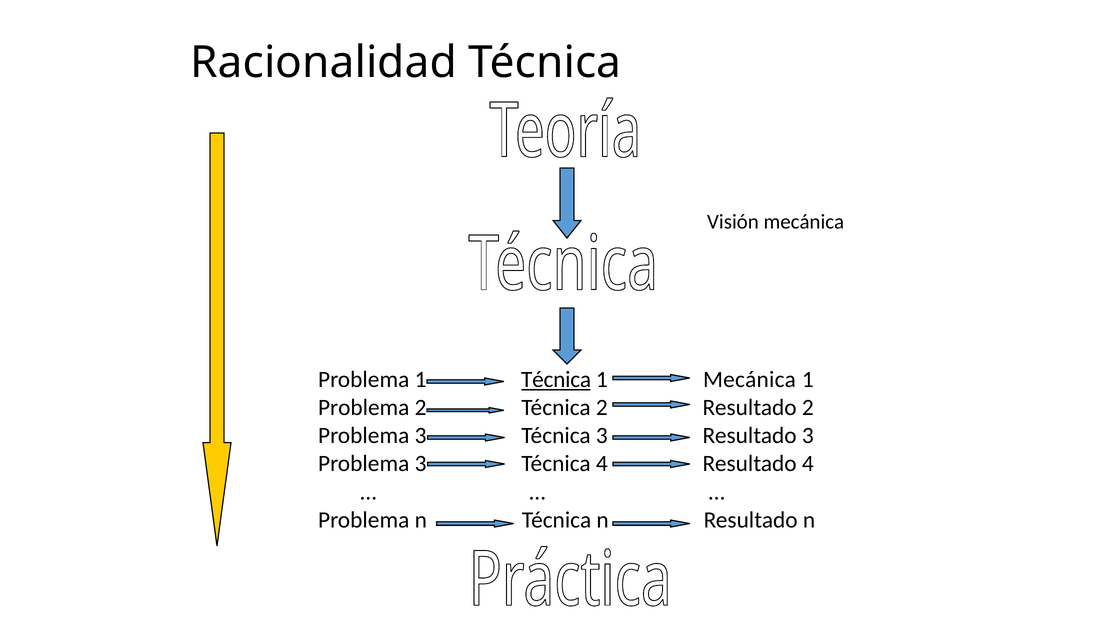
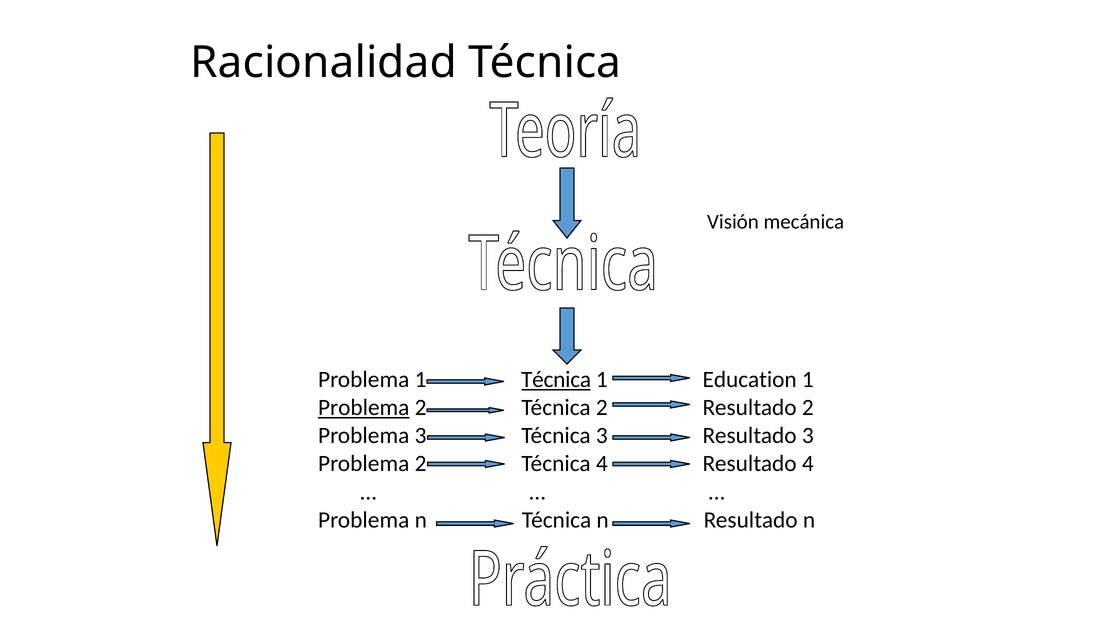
1 Mecánica: Mecánica -> Education (750, 380)
Problema underline: none -> present (364, 408)
3: 3 -> 2 (421, 464)
